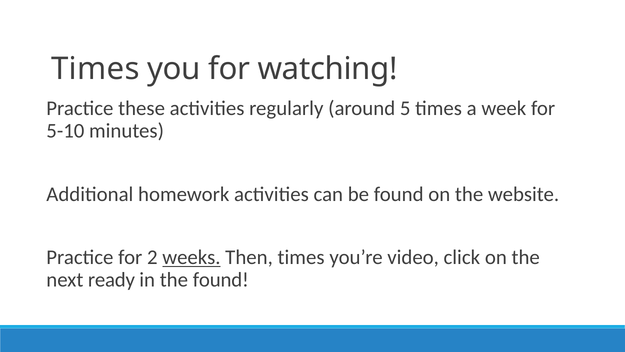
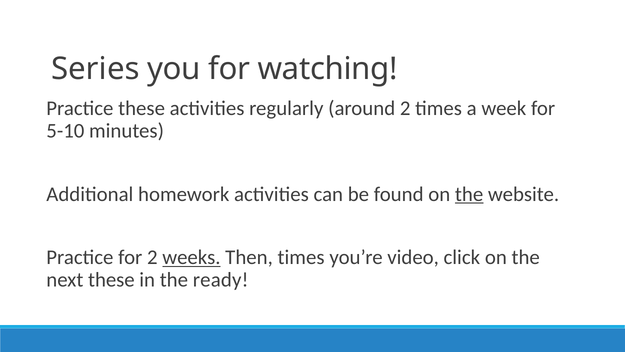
Times: Times -> Series (95, 69)
around 5: 5 -> 2 (405, 108)
the underline: none -> present (469, 194)
next ready: ready -> these (111, 280)
the found: found -> ready (221, 280)
